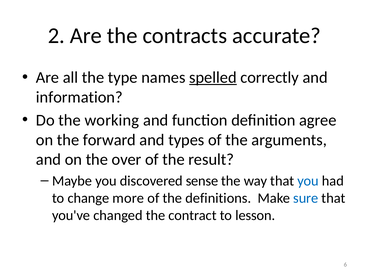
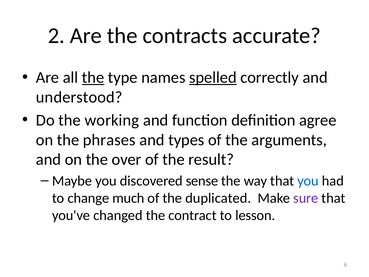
the underline: none -> present (93, 77)
information: information -> understood (79, 97)
forward: forward -> phrases (109, 140)
more: more -> much (128, 198)
definitions: definitions -> duplicated (218, 198)
sure colour: blue -> purple (306, 198)
